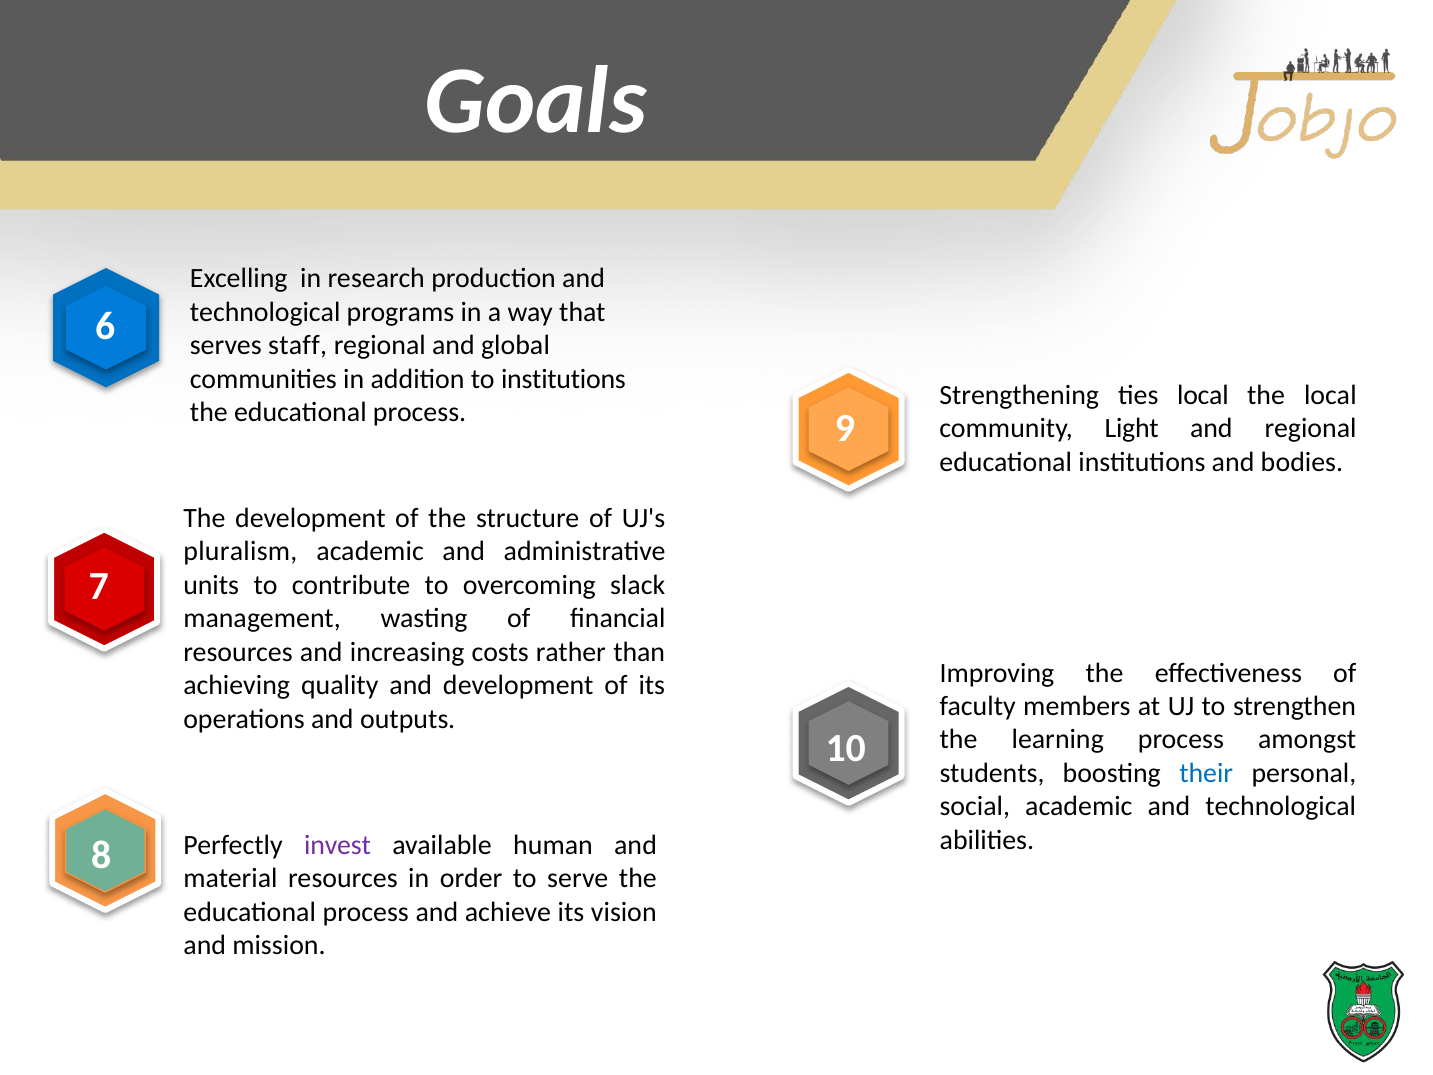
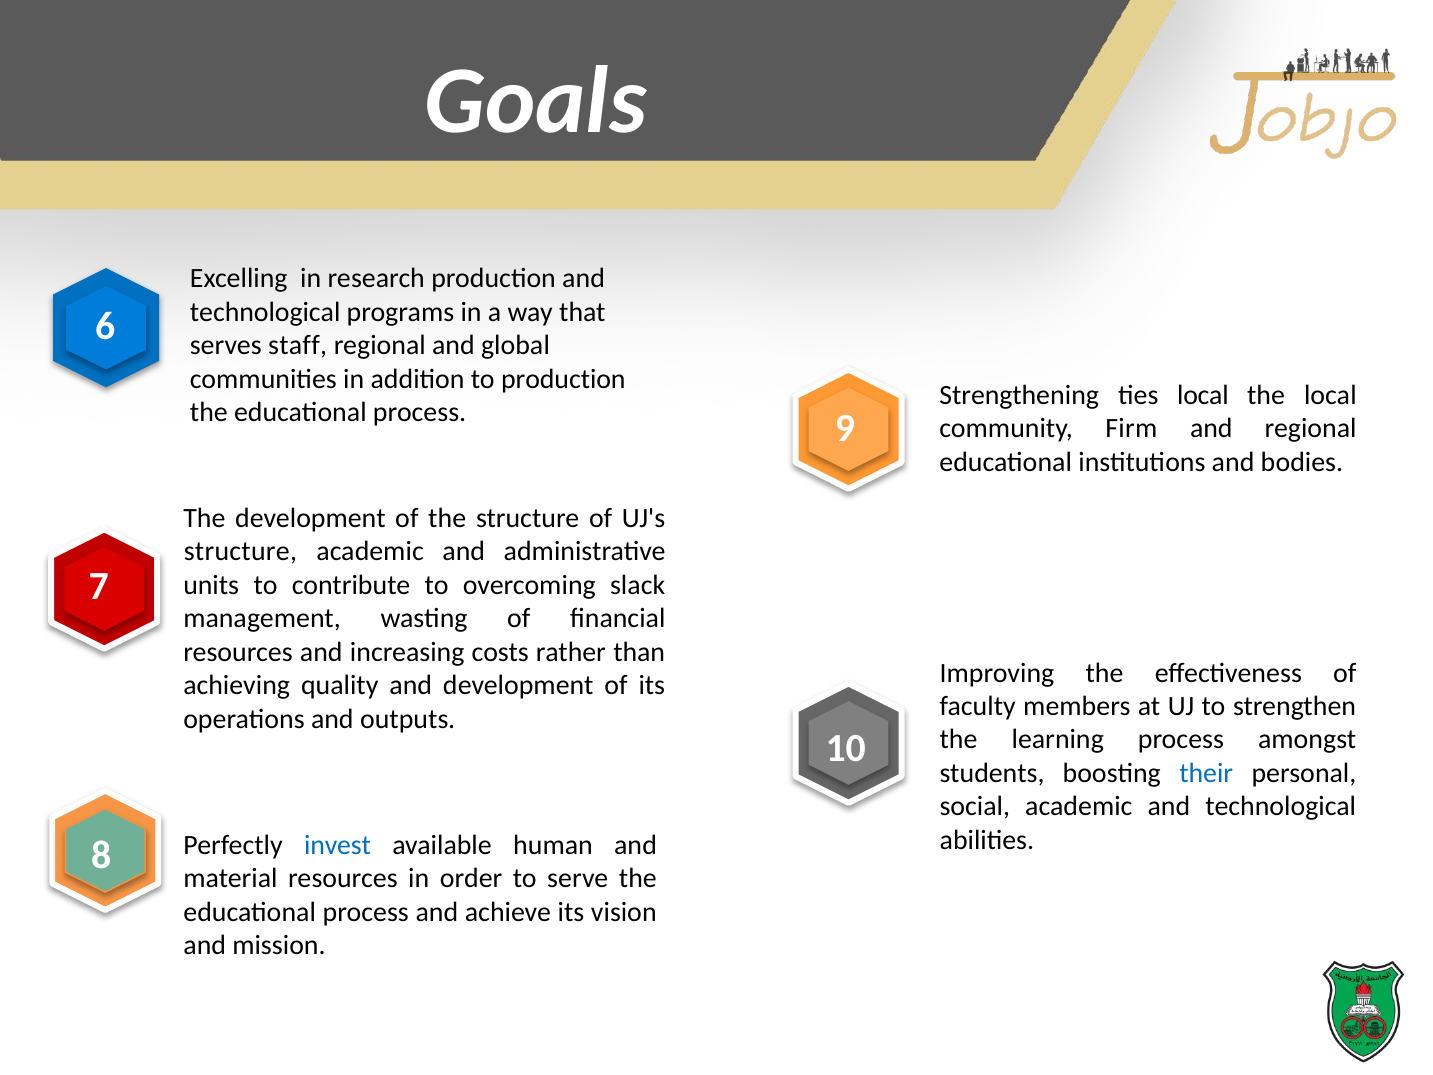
to institutions: institutions -> production (563, 379)
Light: Light -> Firm (1131, 429)
pluralism: pluralism -> structure (240, 551)
invest colour: purple -> blue (338, 845)
